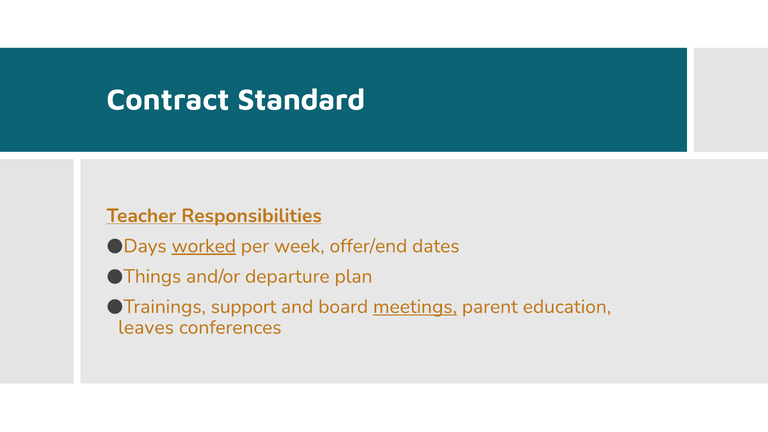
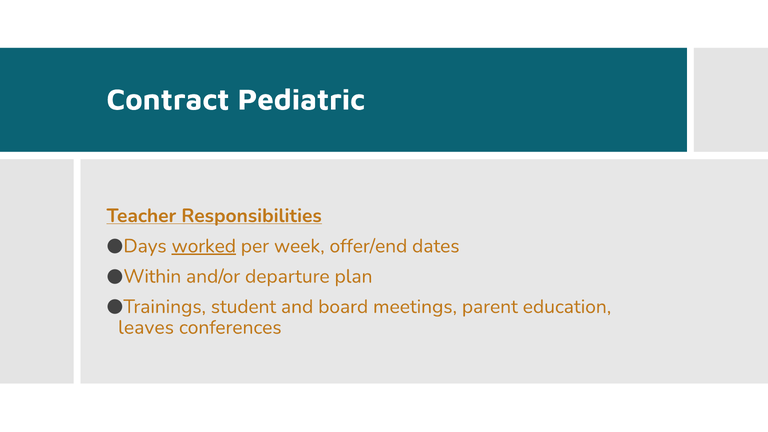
Standard: Standard -> Pediatric (301, 100)
Things: Things -> Within (152, 276)
support: support -> student (243, 307)
meetings underline: present -> none (415, 307)
